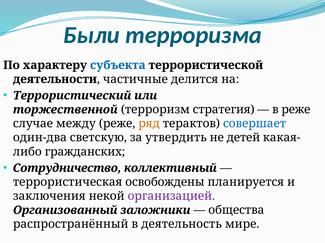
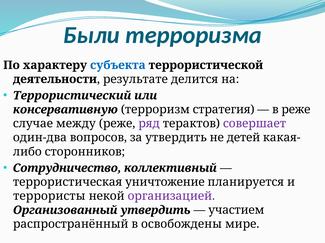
частичные: частичные -> результате (135, 79)
торжественной: торжественной -> консервативную (65, 110)
ряд colour: orange -> purple (149, 124)
совершает colour: blue -> purple (255, 124)
светскую: светскую -> вопросов (98, 138)
гражданских: гражданских -> сторонников (85, 152)
освобождены: освобождены -> уничтожение (165, 183)
заключения: заключения -> террористы (49, 197)
Организованный заложники: заложники -> утвердить (155, 211)
общества: общества -> участием (236, 211)
деятельность: деятельность -> освобождены (181, 225)
